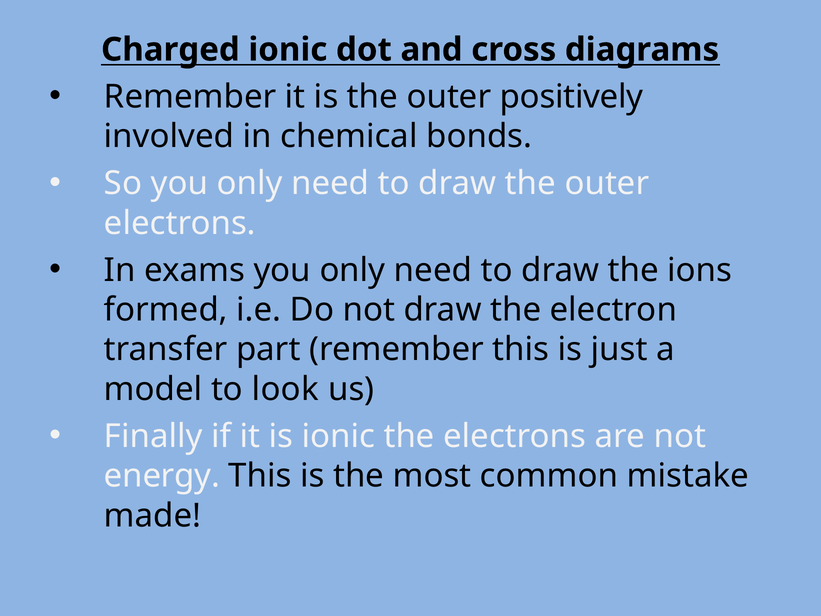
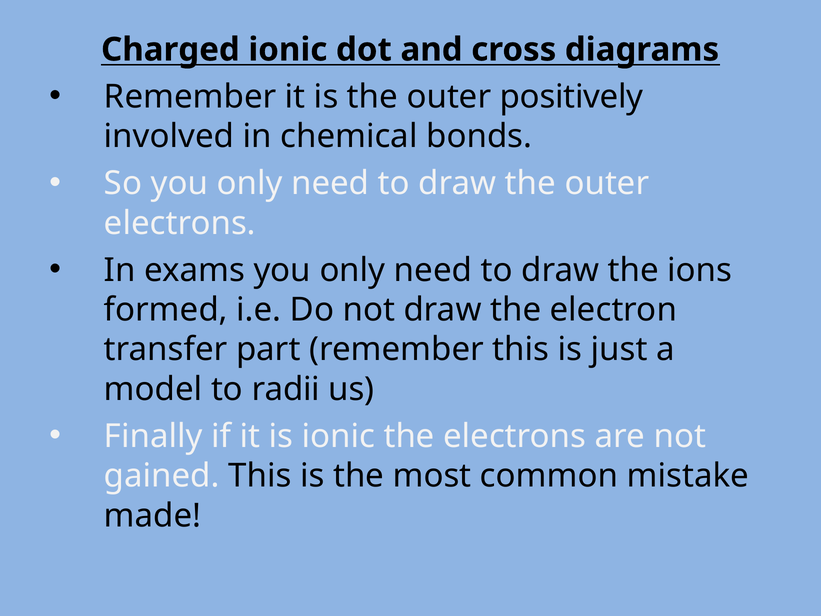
look: look -> radii (286, 389)
energy: energy -> gained (162, 476)
